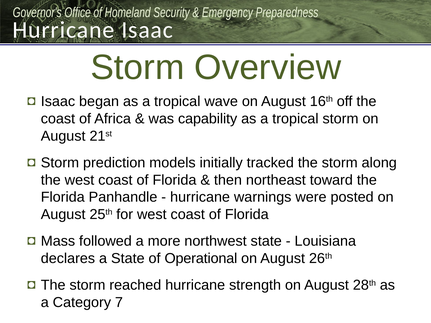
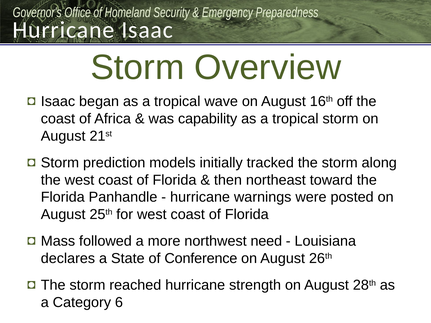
northwest state: state -> need (266, 241)
Operational: Operational -> Conference (201, 259)
7: 7 -> 6 (119, 303)
